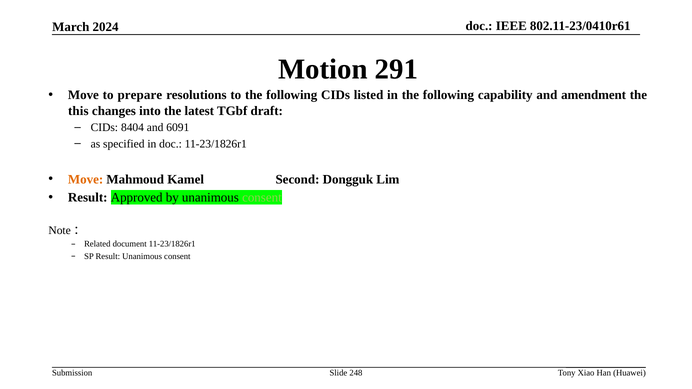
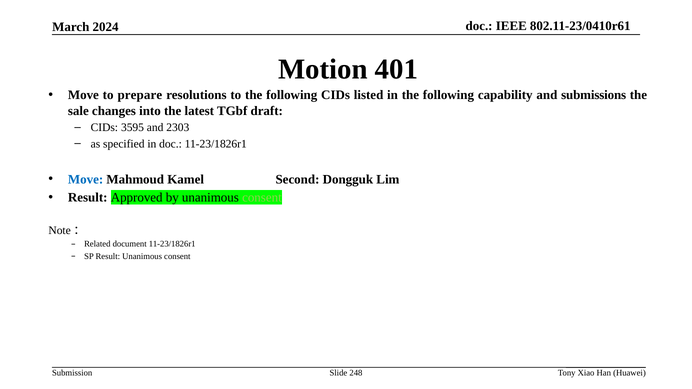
291: 291 -> 401 (396, 69)
amendment: amendment -> submissions (594, 95)
this: this -> sale (78, 111)
8404: 8404 -> 3595 (133, 128)
6091: 6091 -> 2303 (178, 128)
Move colour: orange -> blue (86, 179)
